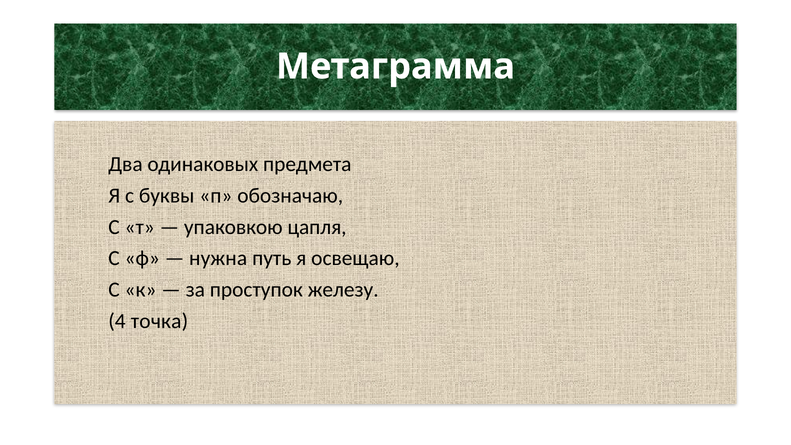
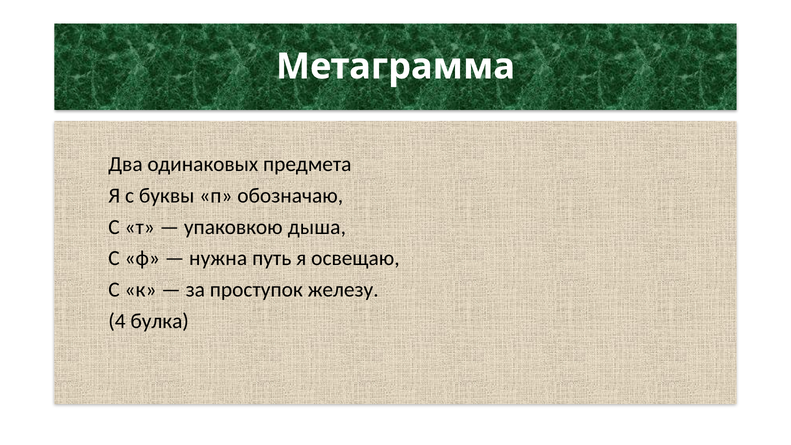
цапля: цапля -> дыша (317, 227)
точка: точка -> булка (160, 321)
